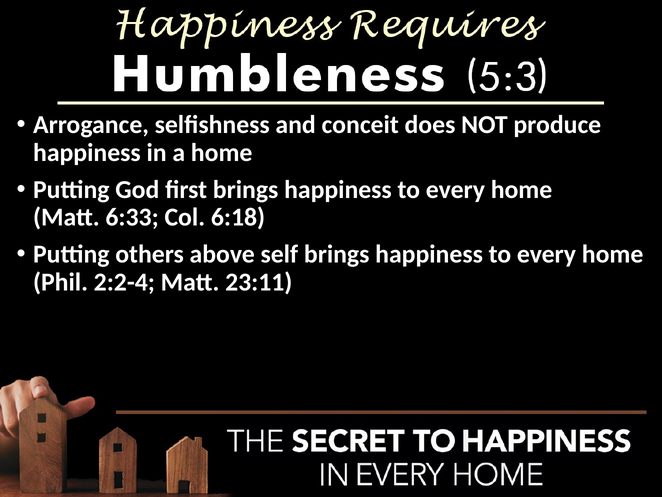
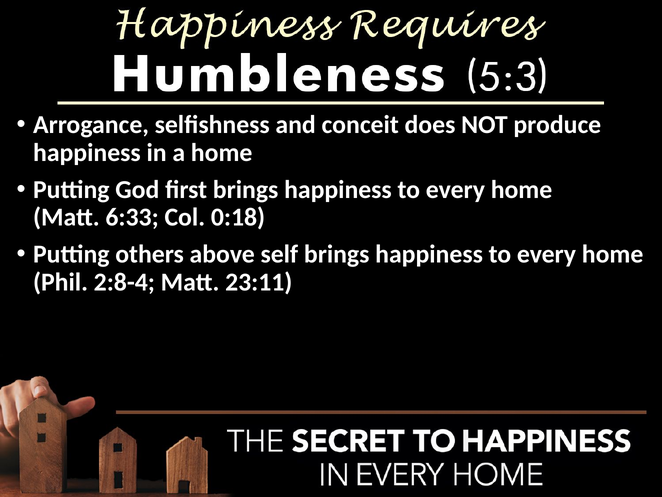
6:18: 6:18 -> 0:18 (238, 217)
2:2-4: 2:2-4 -> 2:8-4 (124, 282)
